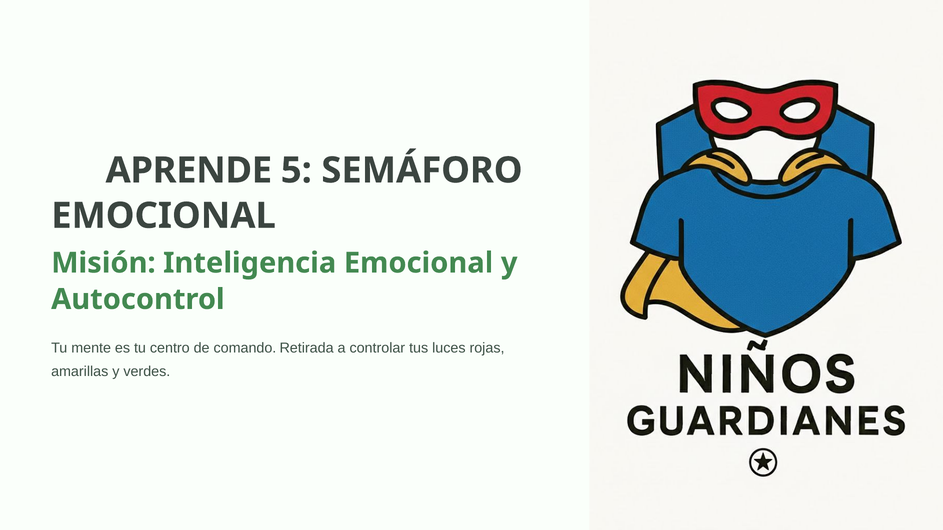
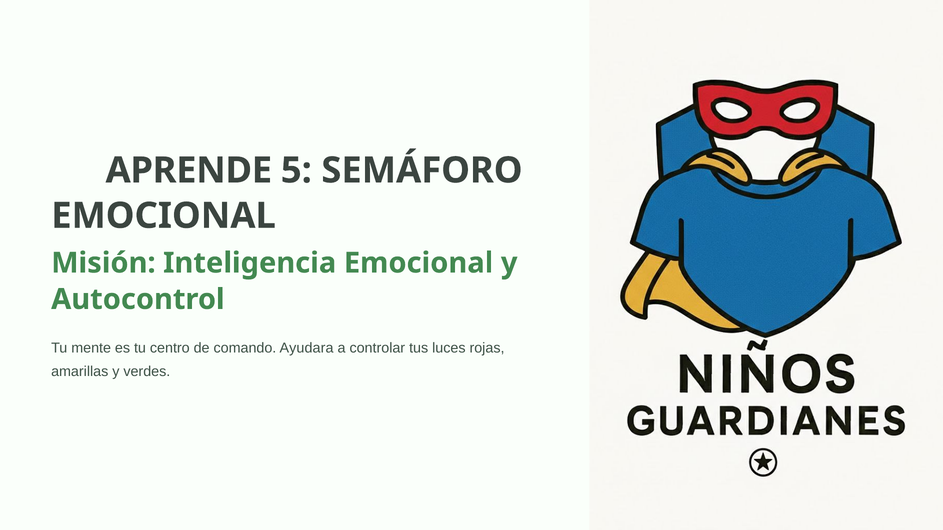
Retirada: Retirada -> Ayudara (307, 349)
